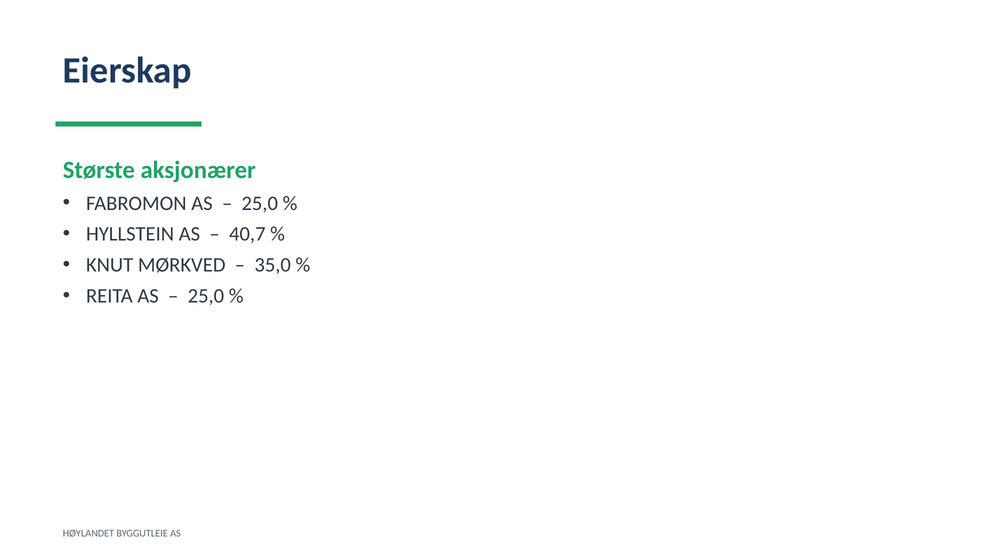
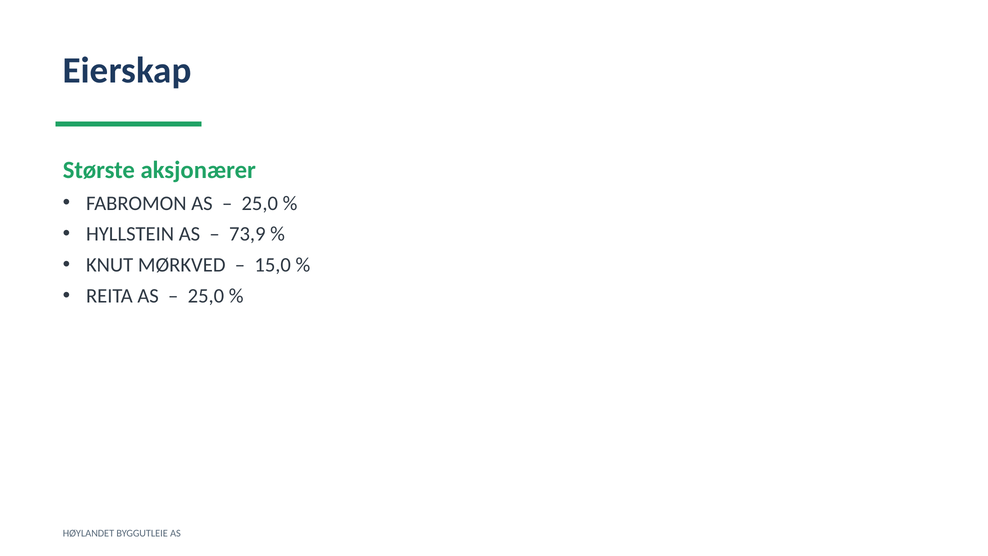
40,7: 40,7 -> 73,9 (247, 234)
35,0: 35,0 -> 15,0 (273, 265)
